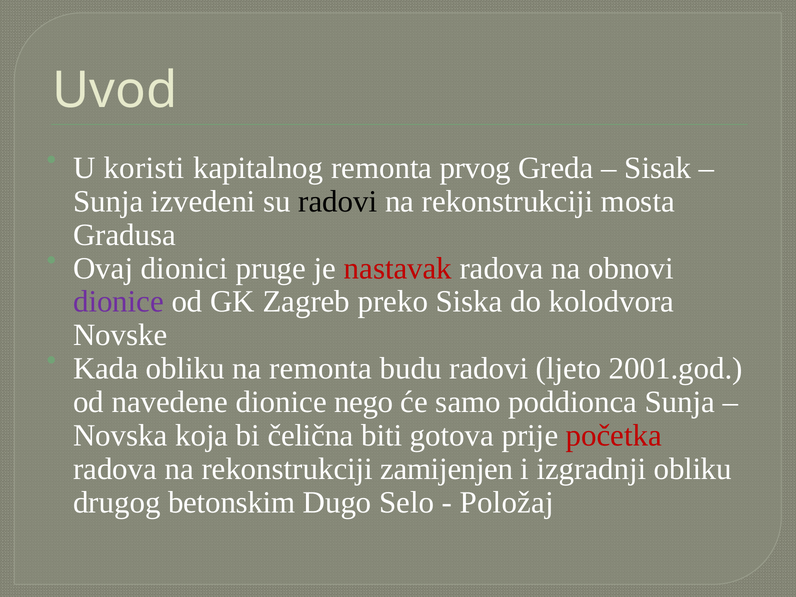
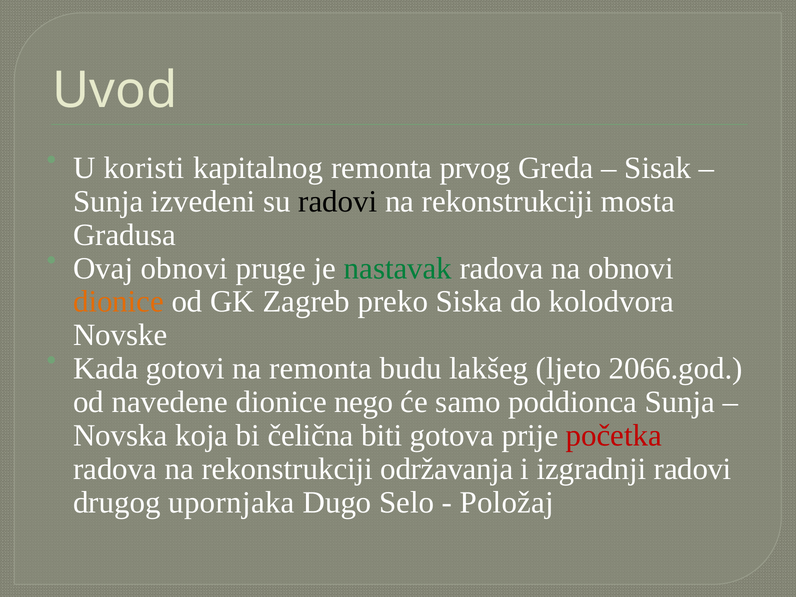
Ovaj dionici: dionici -> obnovi (184, 268)
nastavak colour: red -> green (398, 268)
dionice colour: purple -> orange (118, 302)
Kada obliku: obliku -> gotovi (185, 369)
budu radovi: radovi -> lakšeg (489, 369)
2001.god: 2001.god -> 2066.god (676, 369)
zamijenjen: zamijenjen -> održavanja (447, 469)
izgradnji obliku: obliku -> radovi (693, 469)
betonskim: betonskim -> upornjaka (231, 502)
